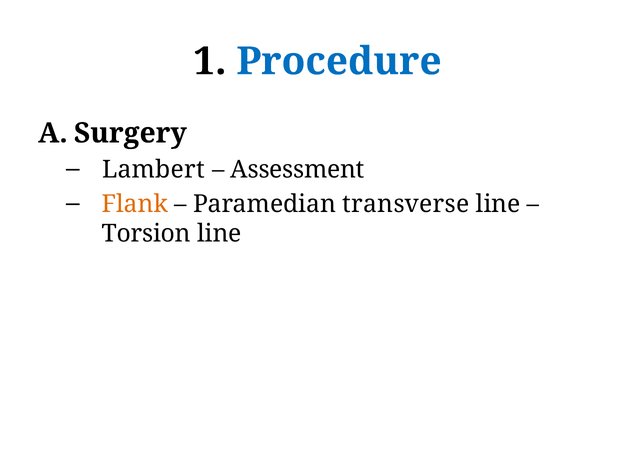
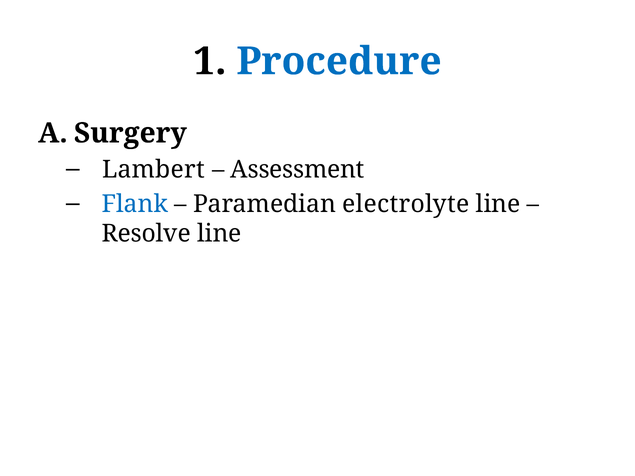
Flank colour: orange -> blue (135, 204)
transverse: transverse -> electrolyte (406, 204)
Torsion: Torsion -> Resolve (146, 234)
